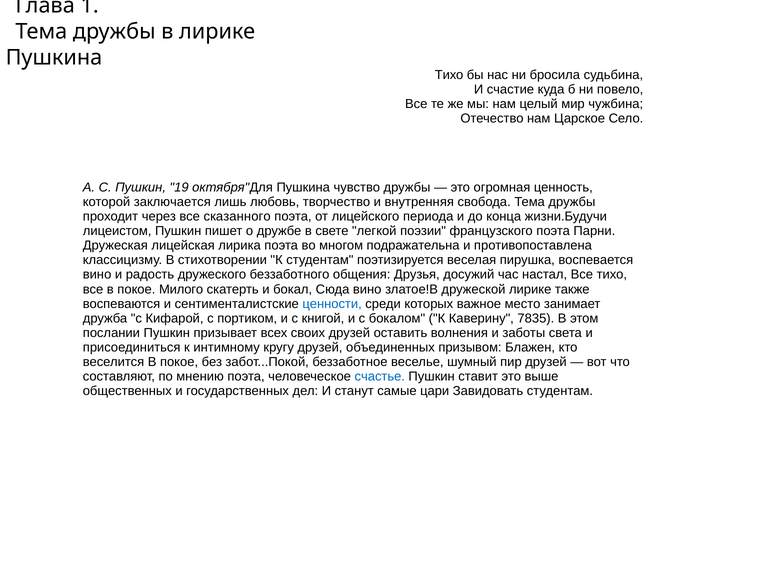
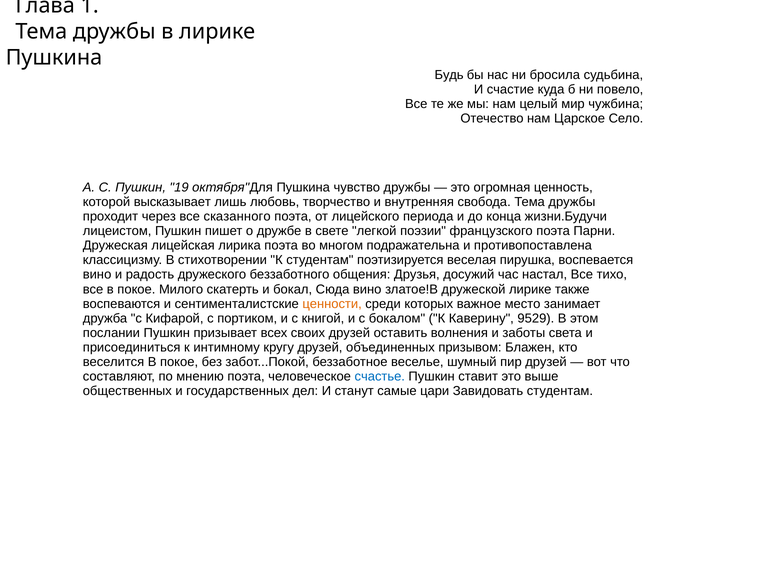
Тихо: Тихо -> Будь (449, 75)
заключается: заключается -> высказывает (172, 202)
ценности colour: blue -> orange (332, 304)
7835: 7835 -> 9529 (536, 318)
